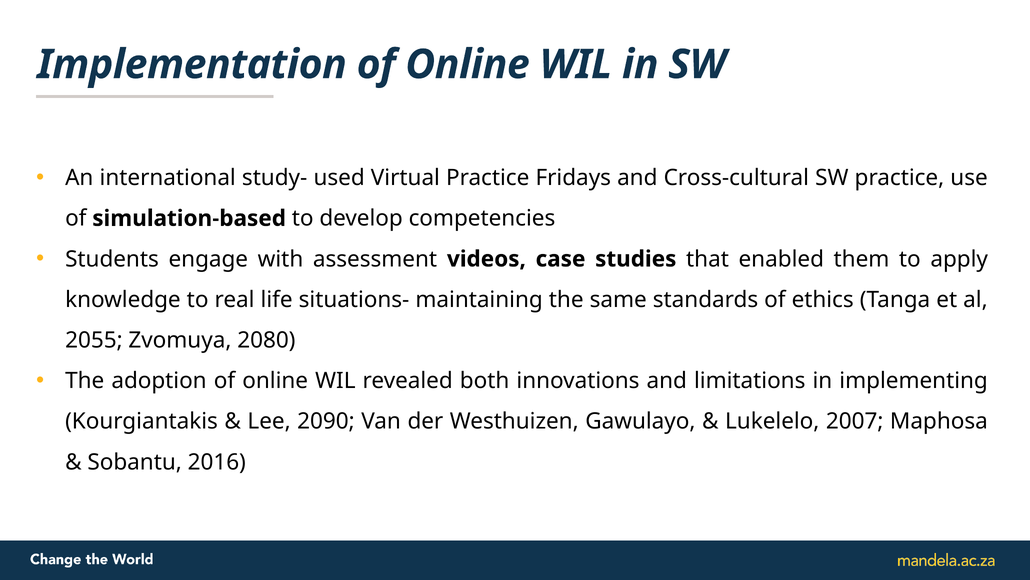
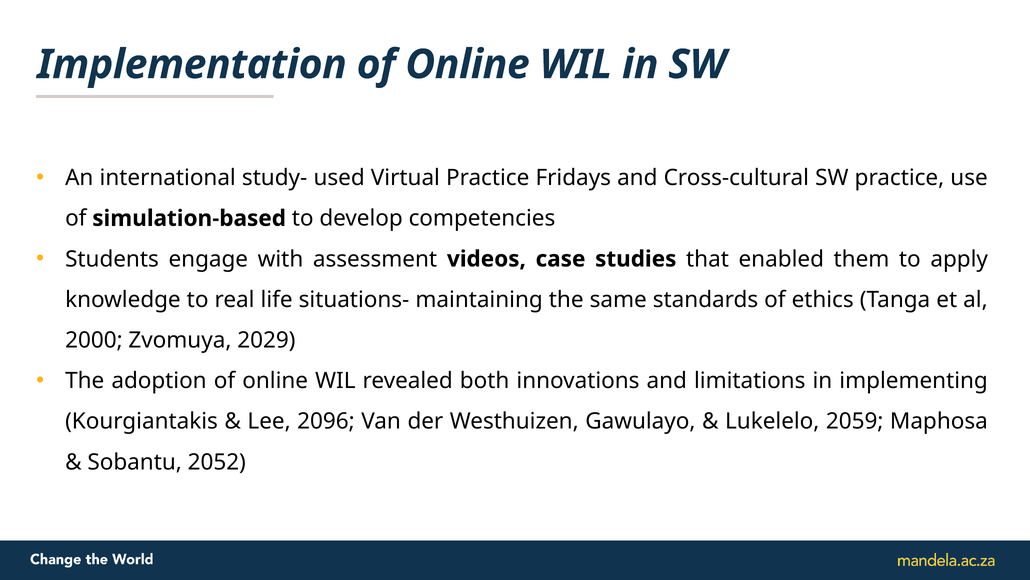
2055: 2055 -> 2000 (94, 340)
2080: 2080 -> 2029 (266, 340)
2090: 2090 -> 2096 (326, 421)
2007: 2007 -> 2059 (855, 421)
2016: 2016 -> 2052 (217, 462)
